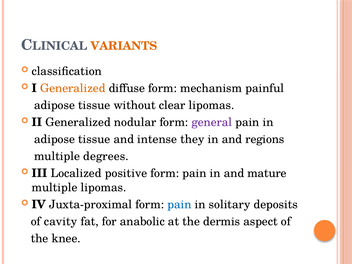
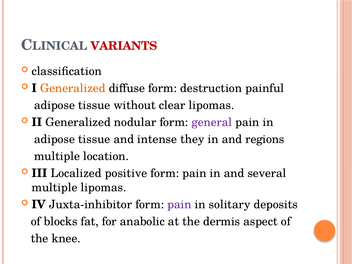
VARIANTS colour: orange -> red (124, 46)
mechanism: mechanism -> destruction (211, 88)
degrees: degrees -> location (106, 156)
mature: mature -> several (267, 173)
Juxta‐proximal: Juxta‐proximal -> Juxta‐inhibitor (91, 204)
pain colour: blue -> purple (179, 204)
cavity: cavity -> blocks (61, 221)
